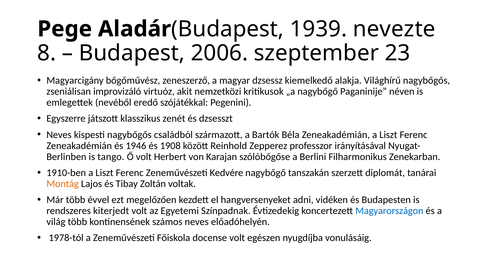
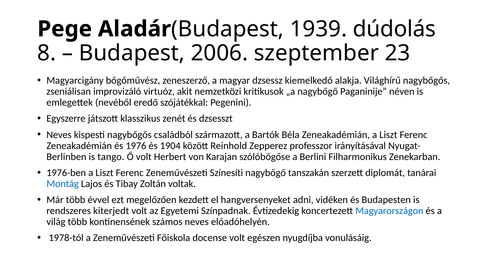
nevezte: nevezte -> dúdolás (394, 29)
1946: 1946 -> 1976 (136, 146)
1908: 1908 -> 1904 (170, 146)
1910-ben: 1910-ben -> 1976-ben (66, 173)
Kedvére: Kedvére -> Színesíti (226, 173)
Montág colour: orange -> blue (63, 184)
